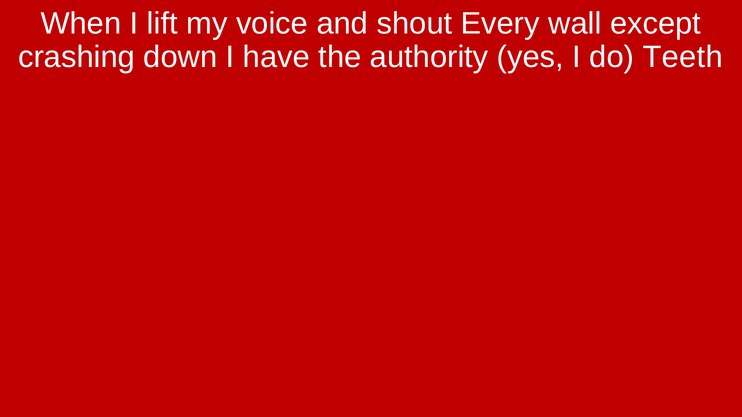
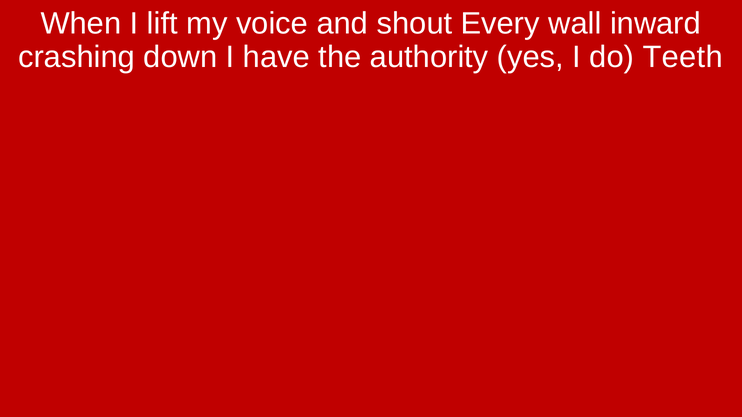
except: except -> inward (655, 24)
